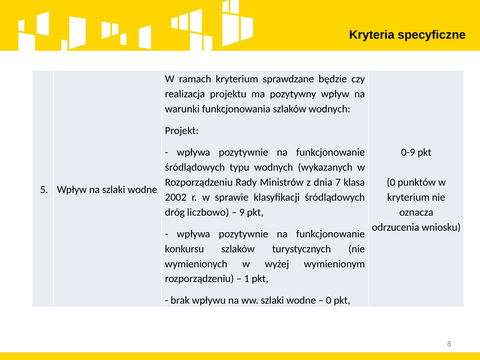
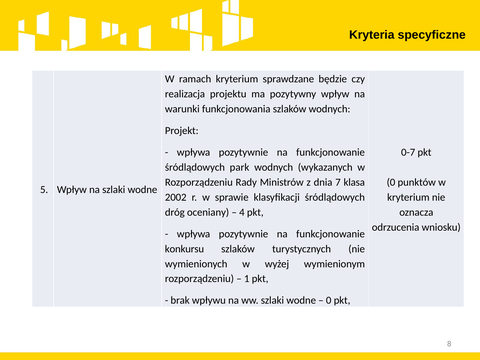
0-9: 0-9 -> 0-7 (408, 152)
typu: typu -> park (240, 167)
liczbowo: liczbowo -> oceniany (208, 212)
9: 9 -> 4 (242, 212)
